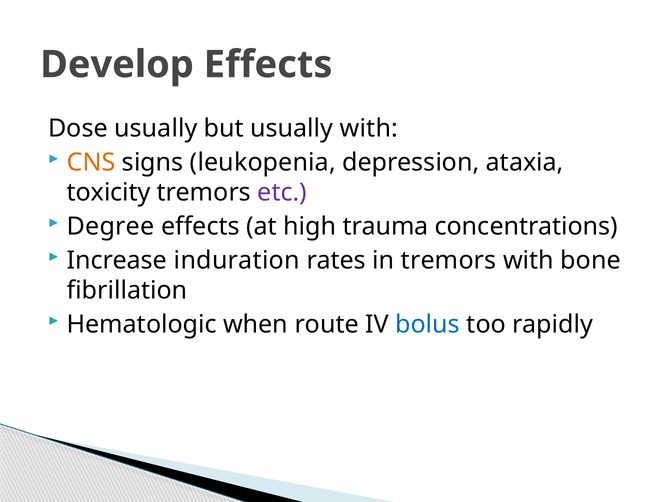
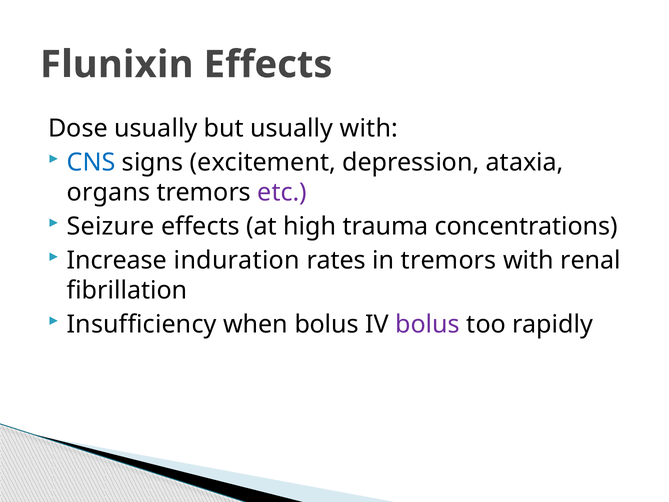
Develop: Develop -> Flunixin (117, 65)
CNS colour: orange -> blue (91, 162)
leukopenia: leukopenia -> excitement (263, 162)
toxicity: toxicity -> organs (109, 192)
Degree: Degree -> Seizure (111, 226)
bone: bone -> renal (591, 260)
Hematologic: Hematologic -> Insufficiency (142, 324)
when route: route -> bolus (327, 324)
bolus colour: blue -> purple (428, 324)
